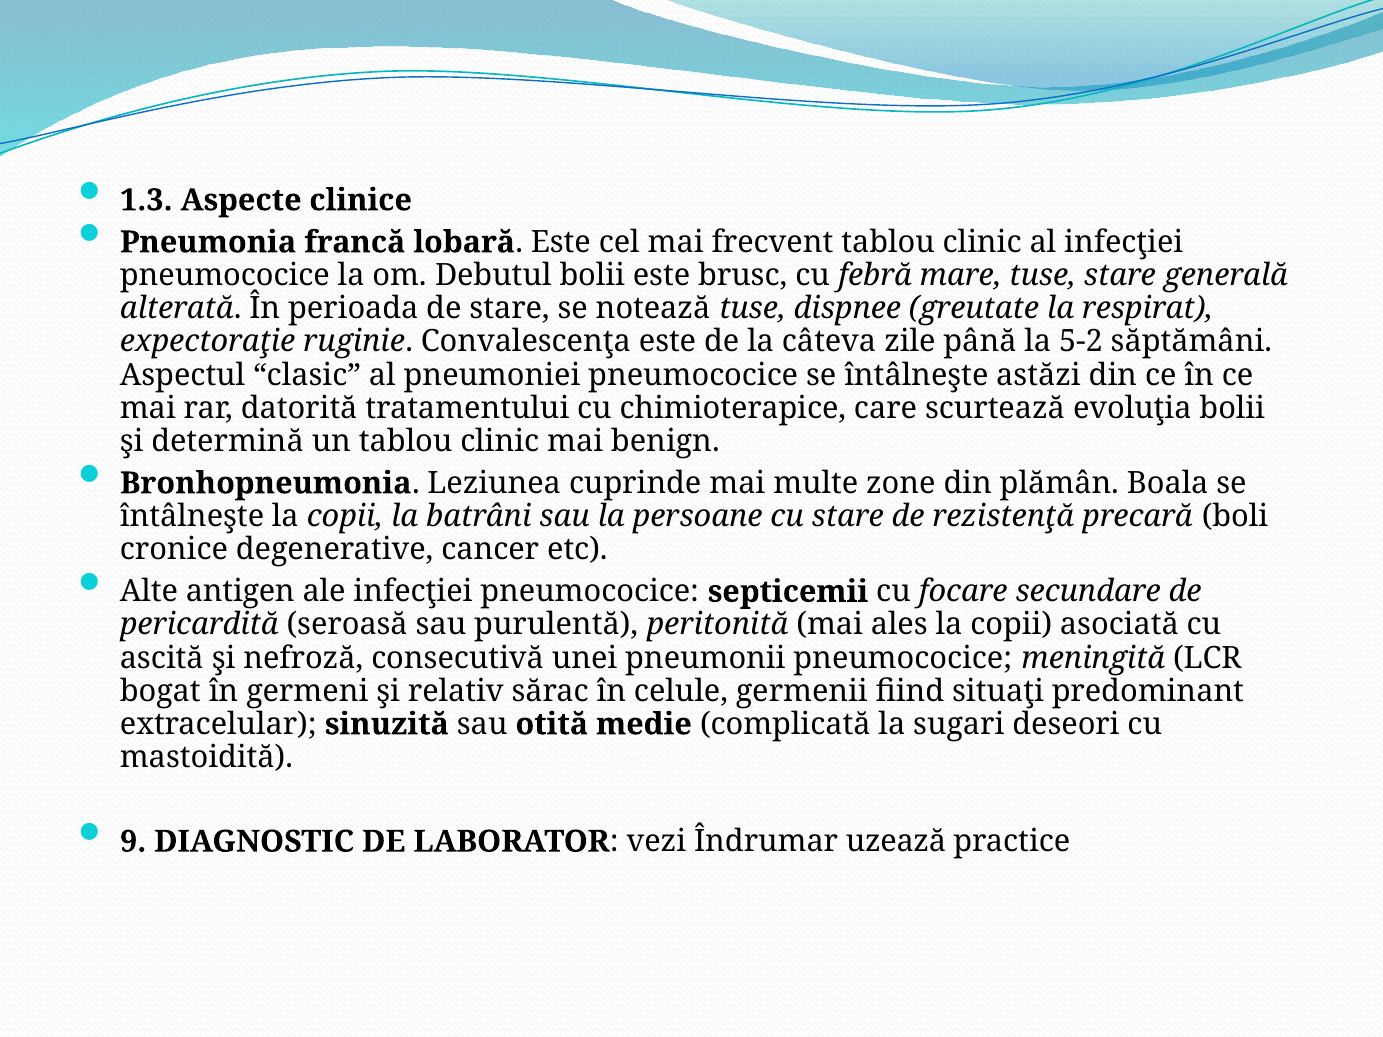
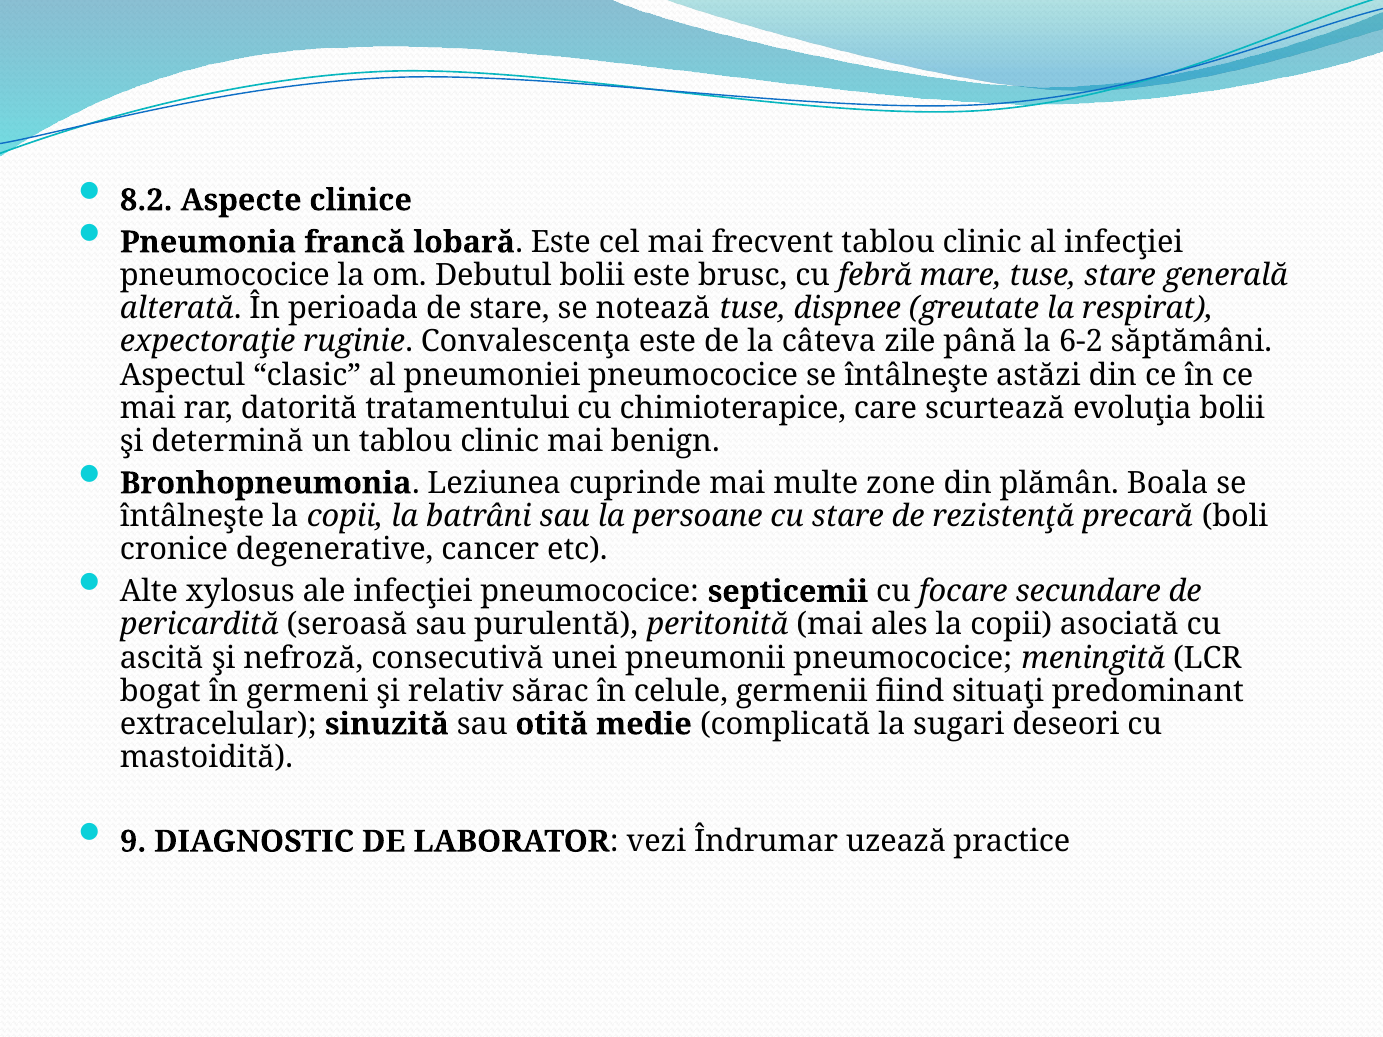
1.3: 1.3 -> 8.2 (146, 200)
5-2: 5-2 -> 6-2 (1081, 342)
antigen: antigen -> xylosus (240, 592)
